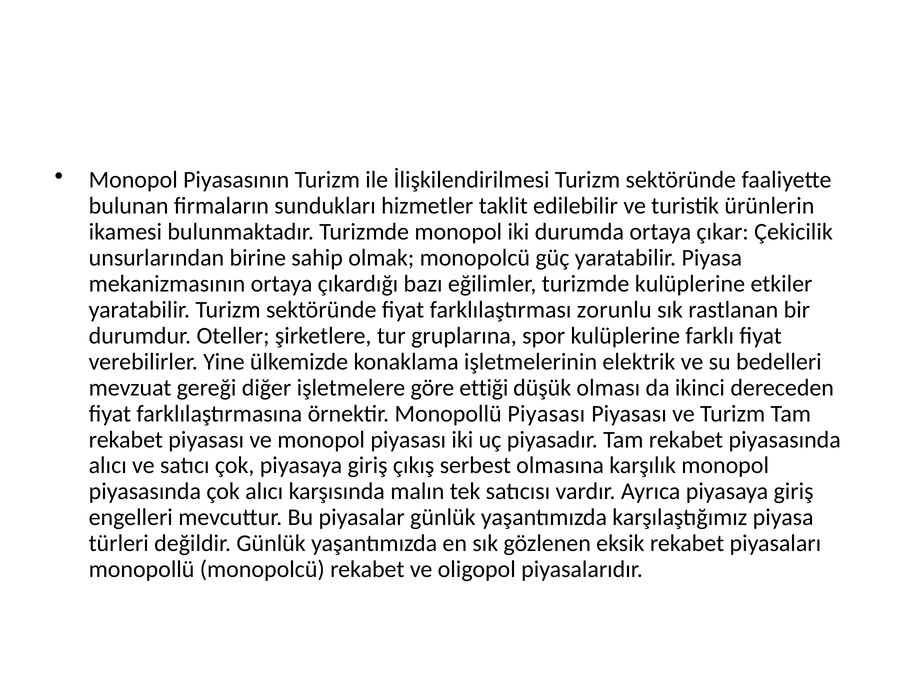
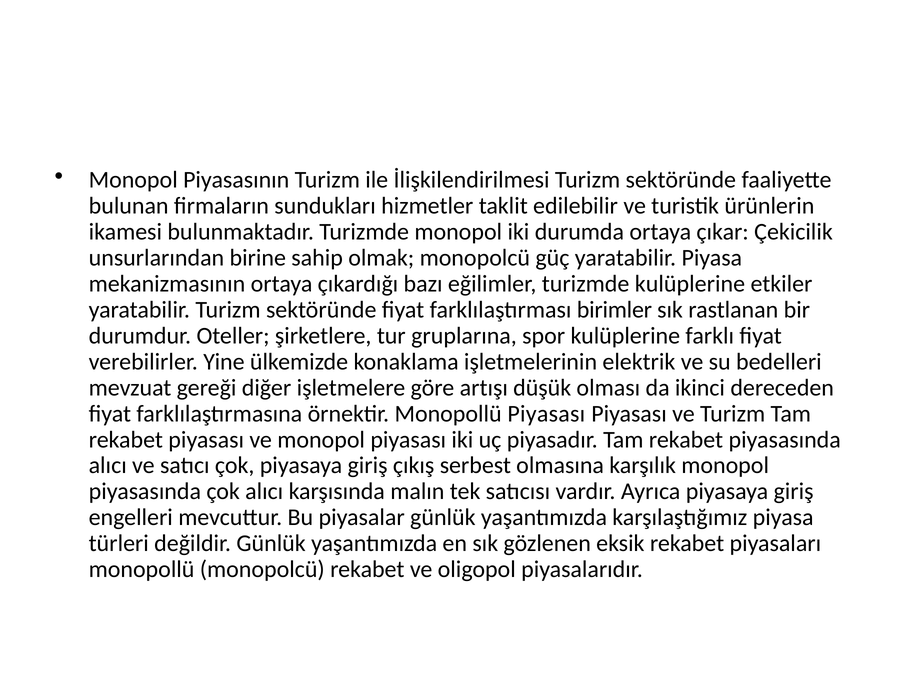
zorunlu: zorunlu -> birimler (614, 310)
ettiği: ettiği -> artışı (484, 387)
